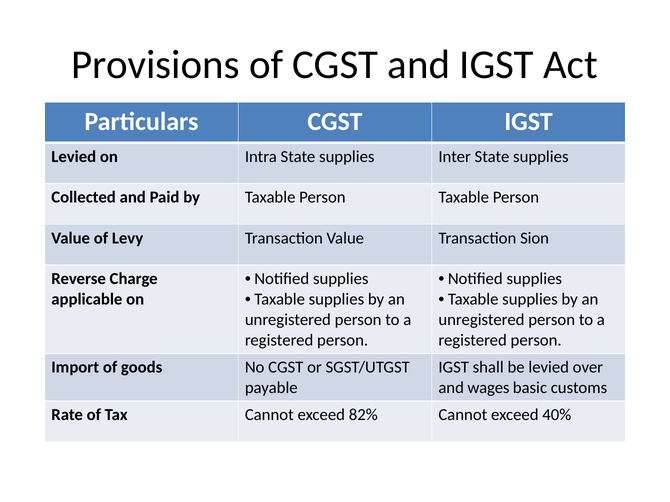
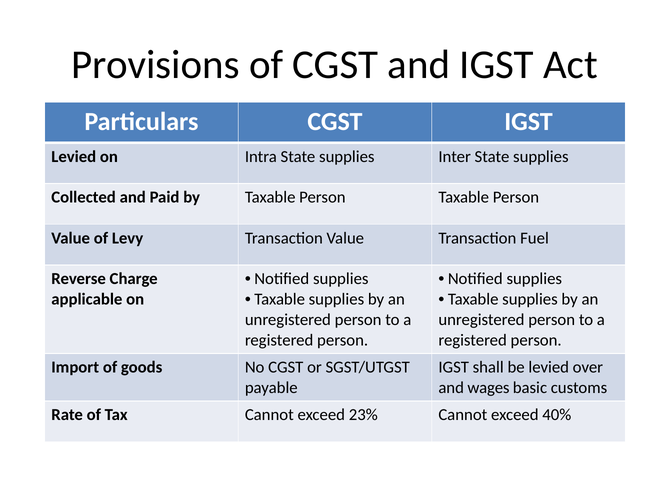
Sion: Sion -> Fuel (535, 238)
82%: 82% -> 23% (363, 415)
